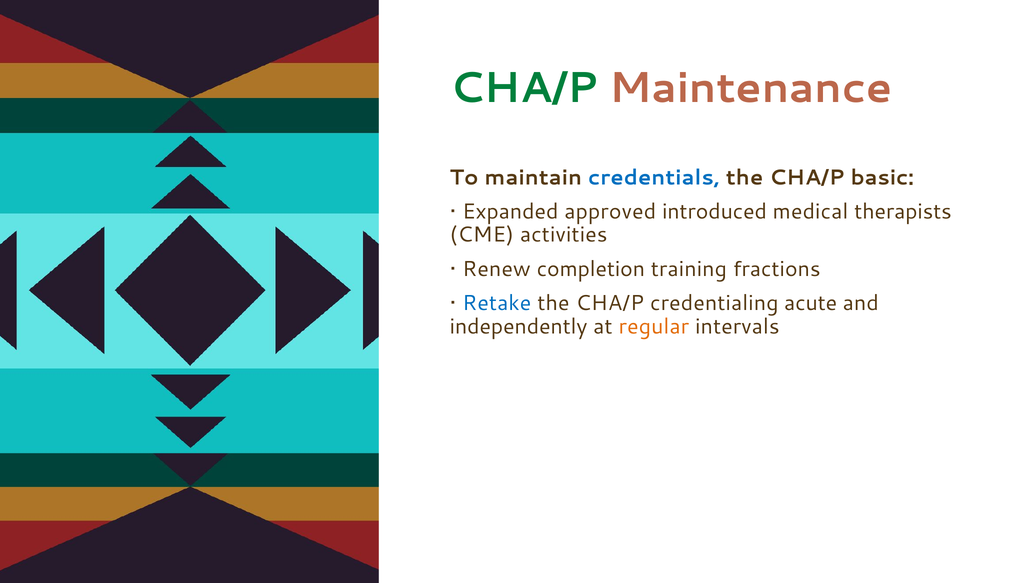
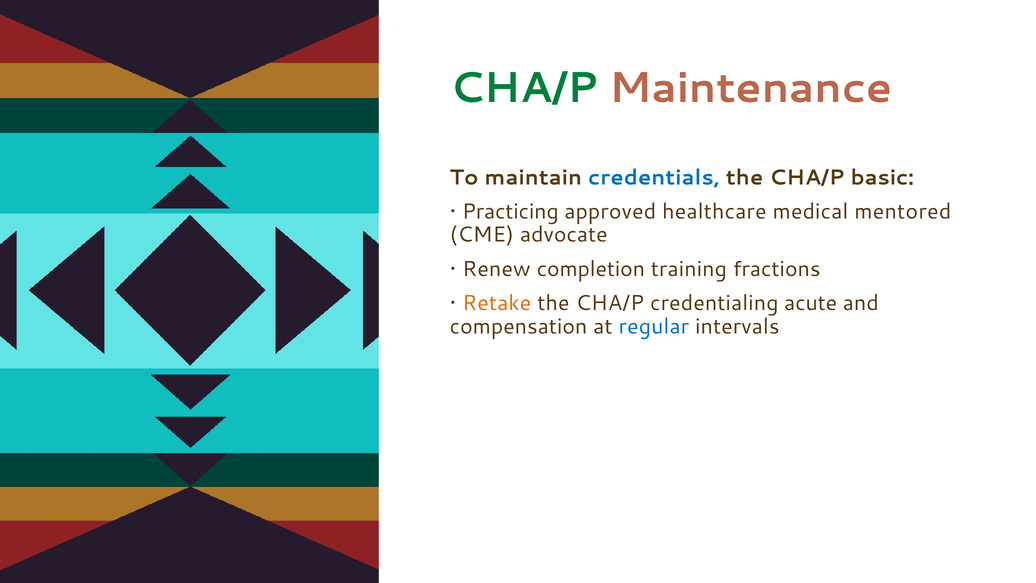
Expanded: Expanded -> Practicing (510, 211)
introduced: introduced -> healthcare (714, 211)
therapists: therapists -> mentored (903, 211)
activities: activities -> advocate (564, 235)
Retake colour: blue -> orange (497, 303)
independently: independently -> compensation (519, 326)
regular colour: orange -> blue (654, 326)
